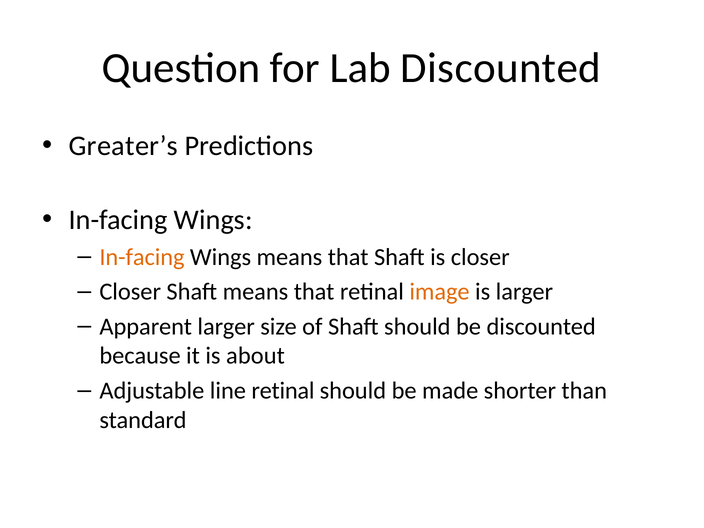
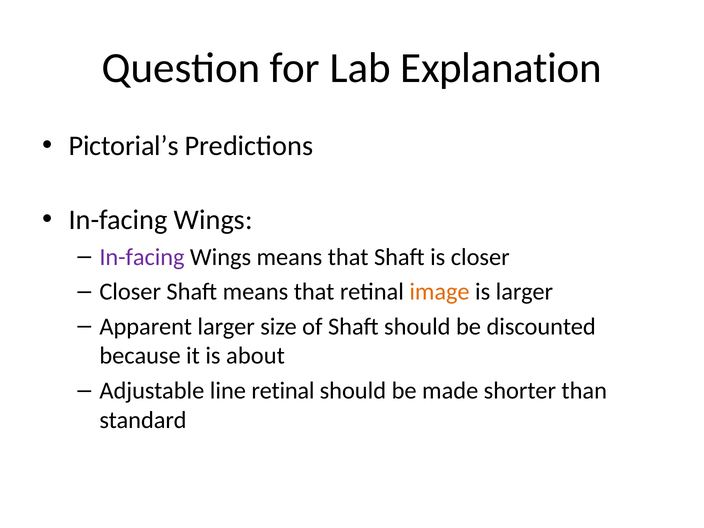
Lab Discounted: Discounted -> Explanation (501, 68)
Greater’s: Greater’s -> Pictorial’s (124, 146)
In-facing colour: orange -> purple (142, 257)
